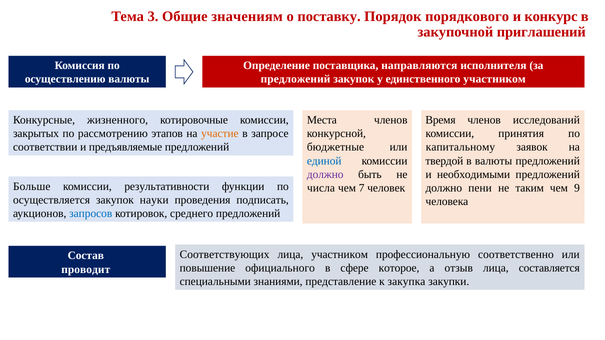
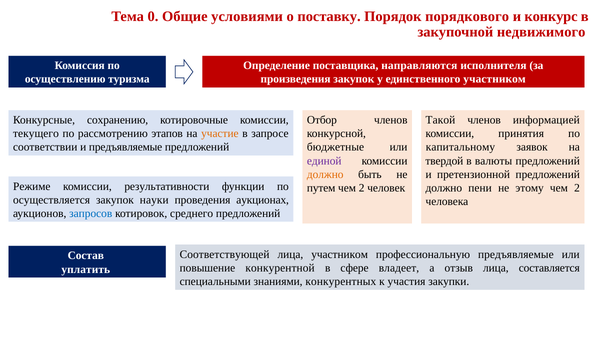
3: 3 -> 0 (153, 16)
значениям: значениям -> условиями (247, 16)
приглашений: приглашений -> недвижимого (541, 32)
осуществлению валюты: валюты -> туризма (129, 79)
предложений: предложений -> произведения (296, 79)
жизненного: жизненного -> сохранению (118, 120)
Места: Места -> Отбор (322, 120)
Время: Время -> Такой (440, 120)
исследований: исследований -> информацией (546, 120)
закрытых: закрытых -> текущего (36, 134)
единой colour: blue -> purple (324, 161)
должно colour: purple -> orange (325, 175)
необходимыми: необходимыми -> претензионной (474, 175)
Больше: Больше -> Режиме (32, 186)
числа: числа -> путем (321, 188)
7: 7 -> 2 (362, 188)
таким: таким -> этому (530, 188)
9: 9 -> 2 (577, 188)
подписать: подписать -> аукционах (263, 200)
Соответствующих: Соответствующих -> Соответствующей (225, 255)
профессиональную соответственно: соответственно -> предъявляемые (516, 255)
официального: официального -> конкурентной (280, 268)
которое: которое -> владеет (399, 268)
проводит: проводит -> уплатить (86, 270)
представление: представление -> конкурентных (341, 282)
закупка: закупка -> участия (407, 282)
